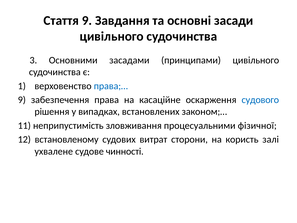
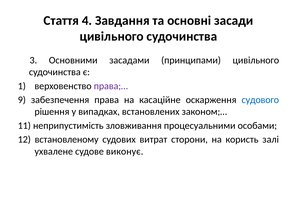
Стаття 9: 9 -> 4 (87, 20)
права;… colour: blue -> purple (111, 86)
фізичної: фізичної -> особами (257, 125)
чинності: чинності -> виконує (125, 151)
